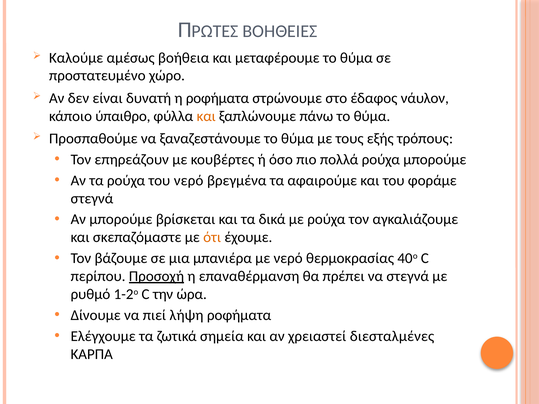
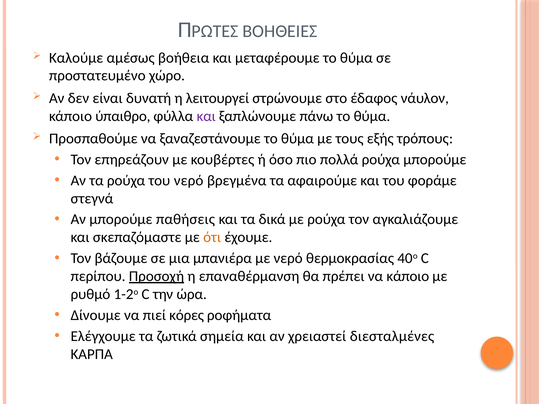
η ροφήματα: ροφήματα -> λειτουργεί (218, 98)
και colour: orange -> purple (206, 116)
βρίσκεται: βρίσκεται -> παθήσεις (185, 220)
να στεγνά: στεγνά -> κάποιο (408, 276)
λήψη: λήψη -> κόρες (187, 315)
